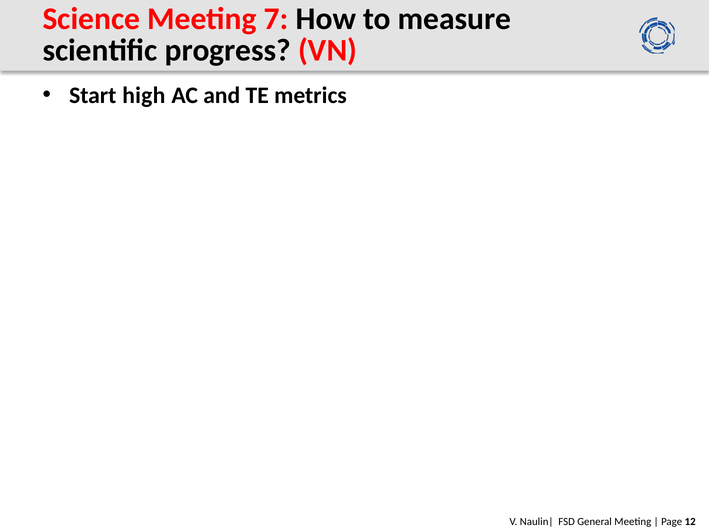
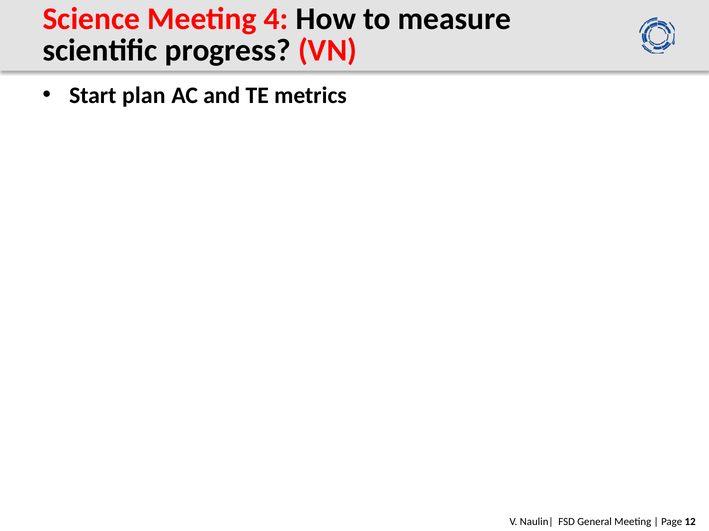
7: 7 -> 4 (276, 19)
high: high -> plan (144, 95)
